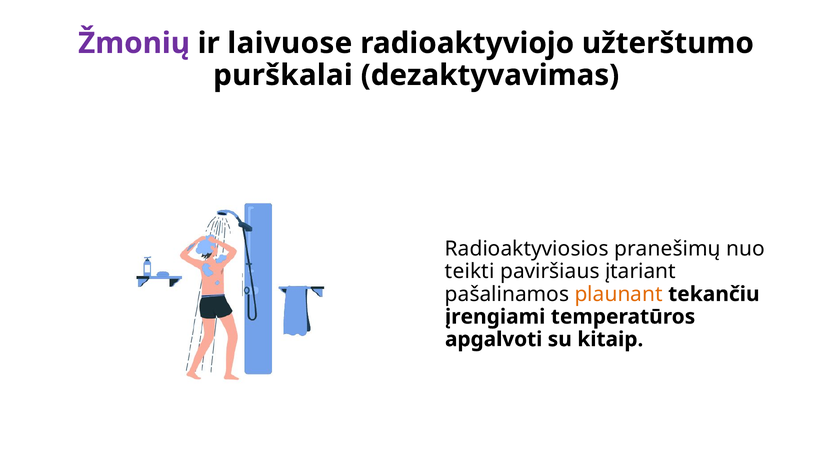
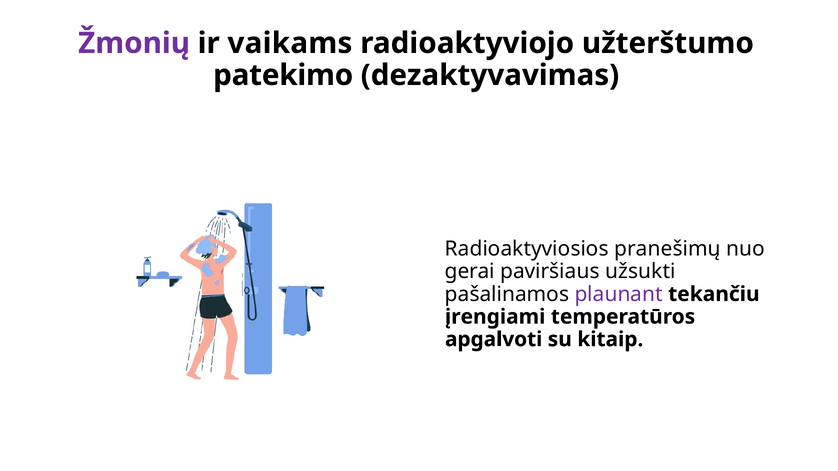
laivuose: laivuose -> vaikams (290, 43)
purškalai: purškalai -> patekimo (283, 75)
teikti: teikti -> gerai (470, 272)
įtariant: įtariant -> užsukti (640, 272)
plaunant colour: orange -> purple (619, 294)
